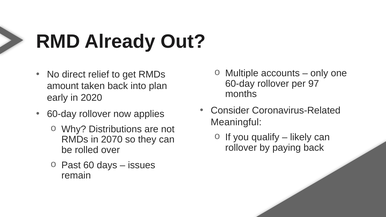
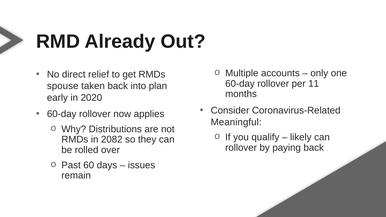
97: 97 -> 11 (314, 84)
amount: amount -> spouse (63, 86)
2070: 2070 -> 2082 (112, 140)
